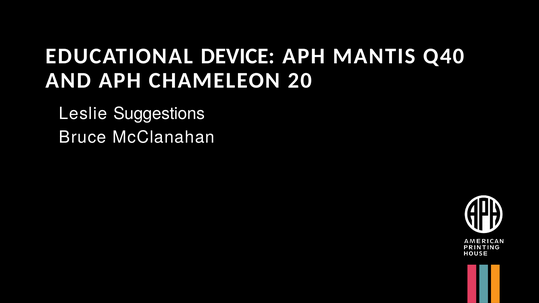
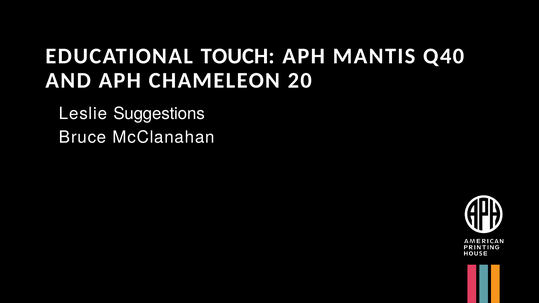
DEVICE: DEVICE -> TOUCH (238, 56)
